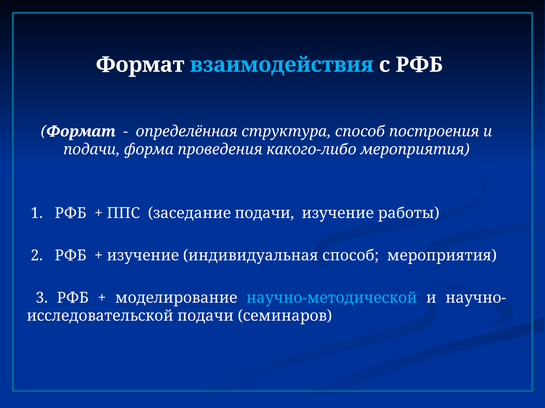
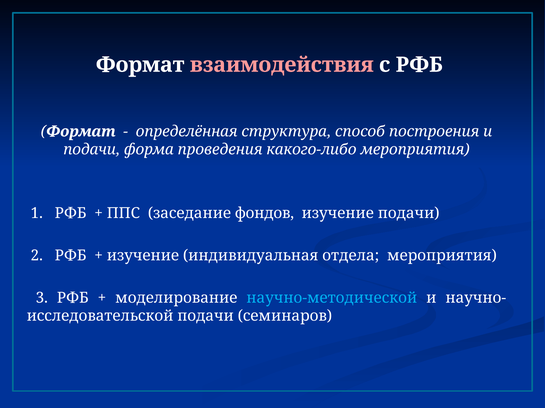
взаимодействия colour: light blue -> pink (282, 65)
заседание подачи: подачи -> фондов (264, 213)
изучение работы: работы -> подачи (409, 213)
индивидуальная способ: способ -> отдела (351, 256)
